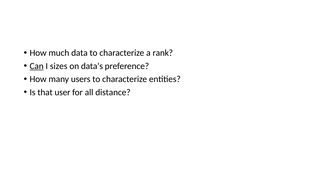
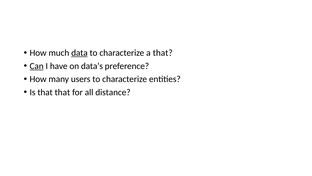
data underline: none -> present (79, 53)
a rank: rank -> that (163, 53)
sizes: sizes -> have (59, 66)
that user: user -> that (62, 92)
